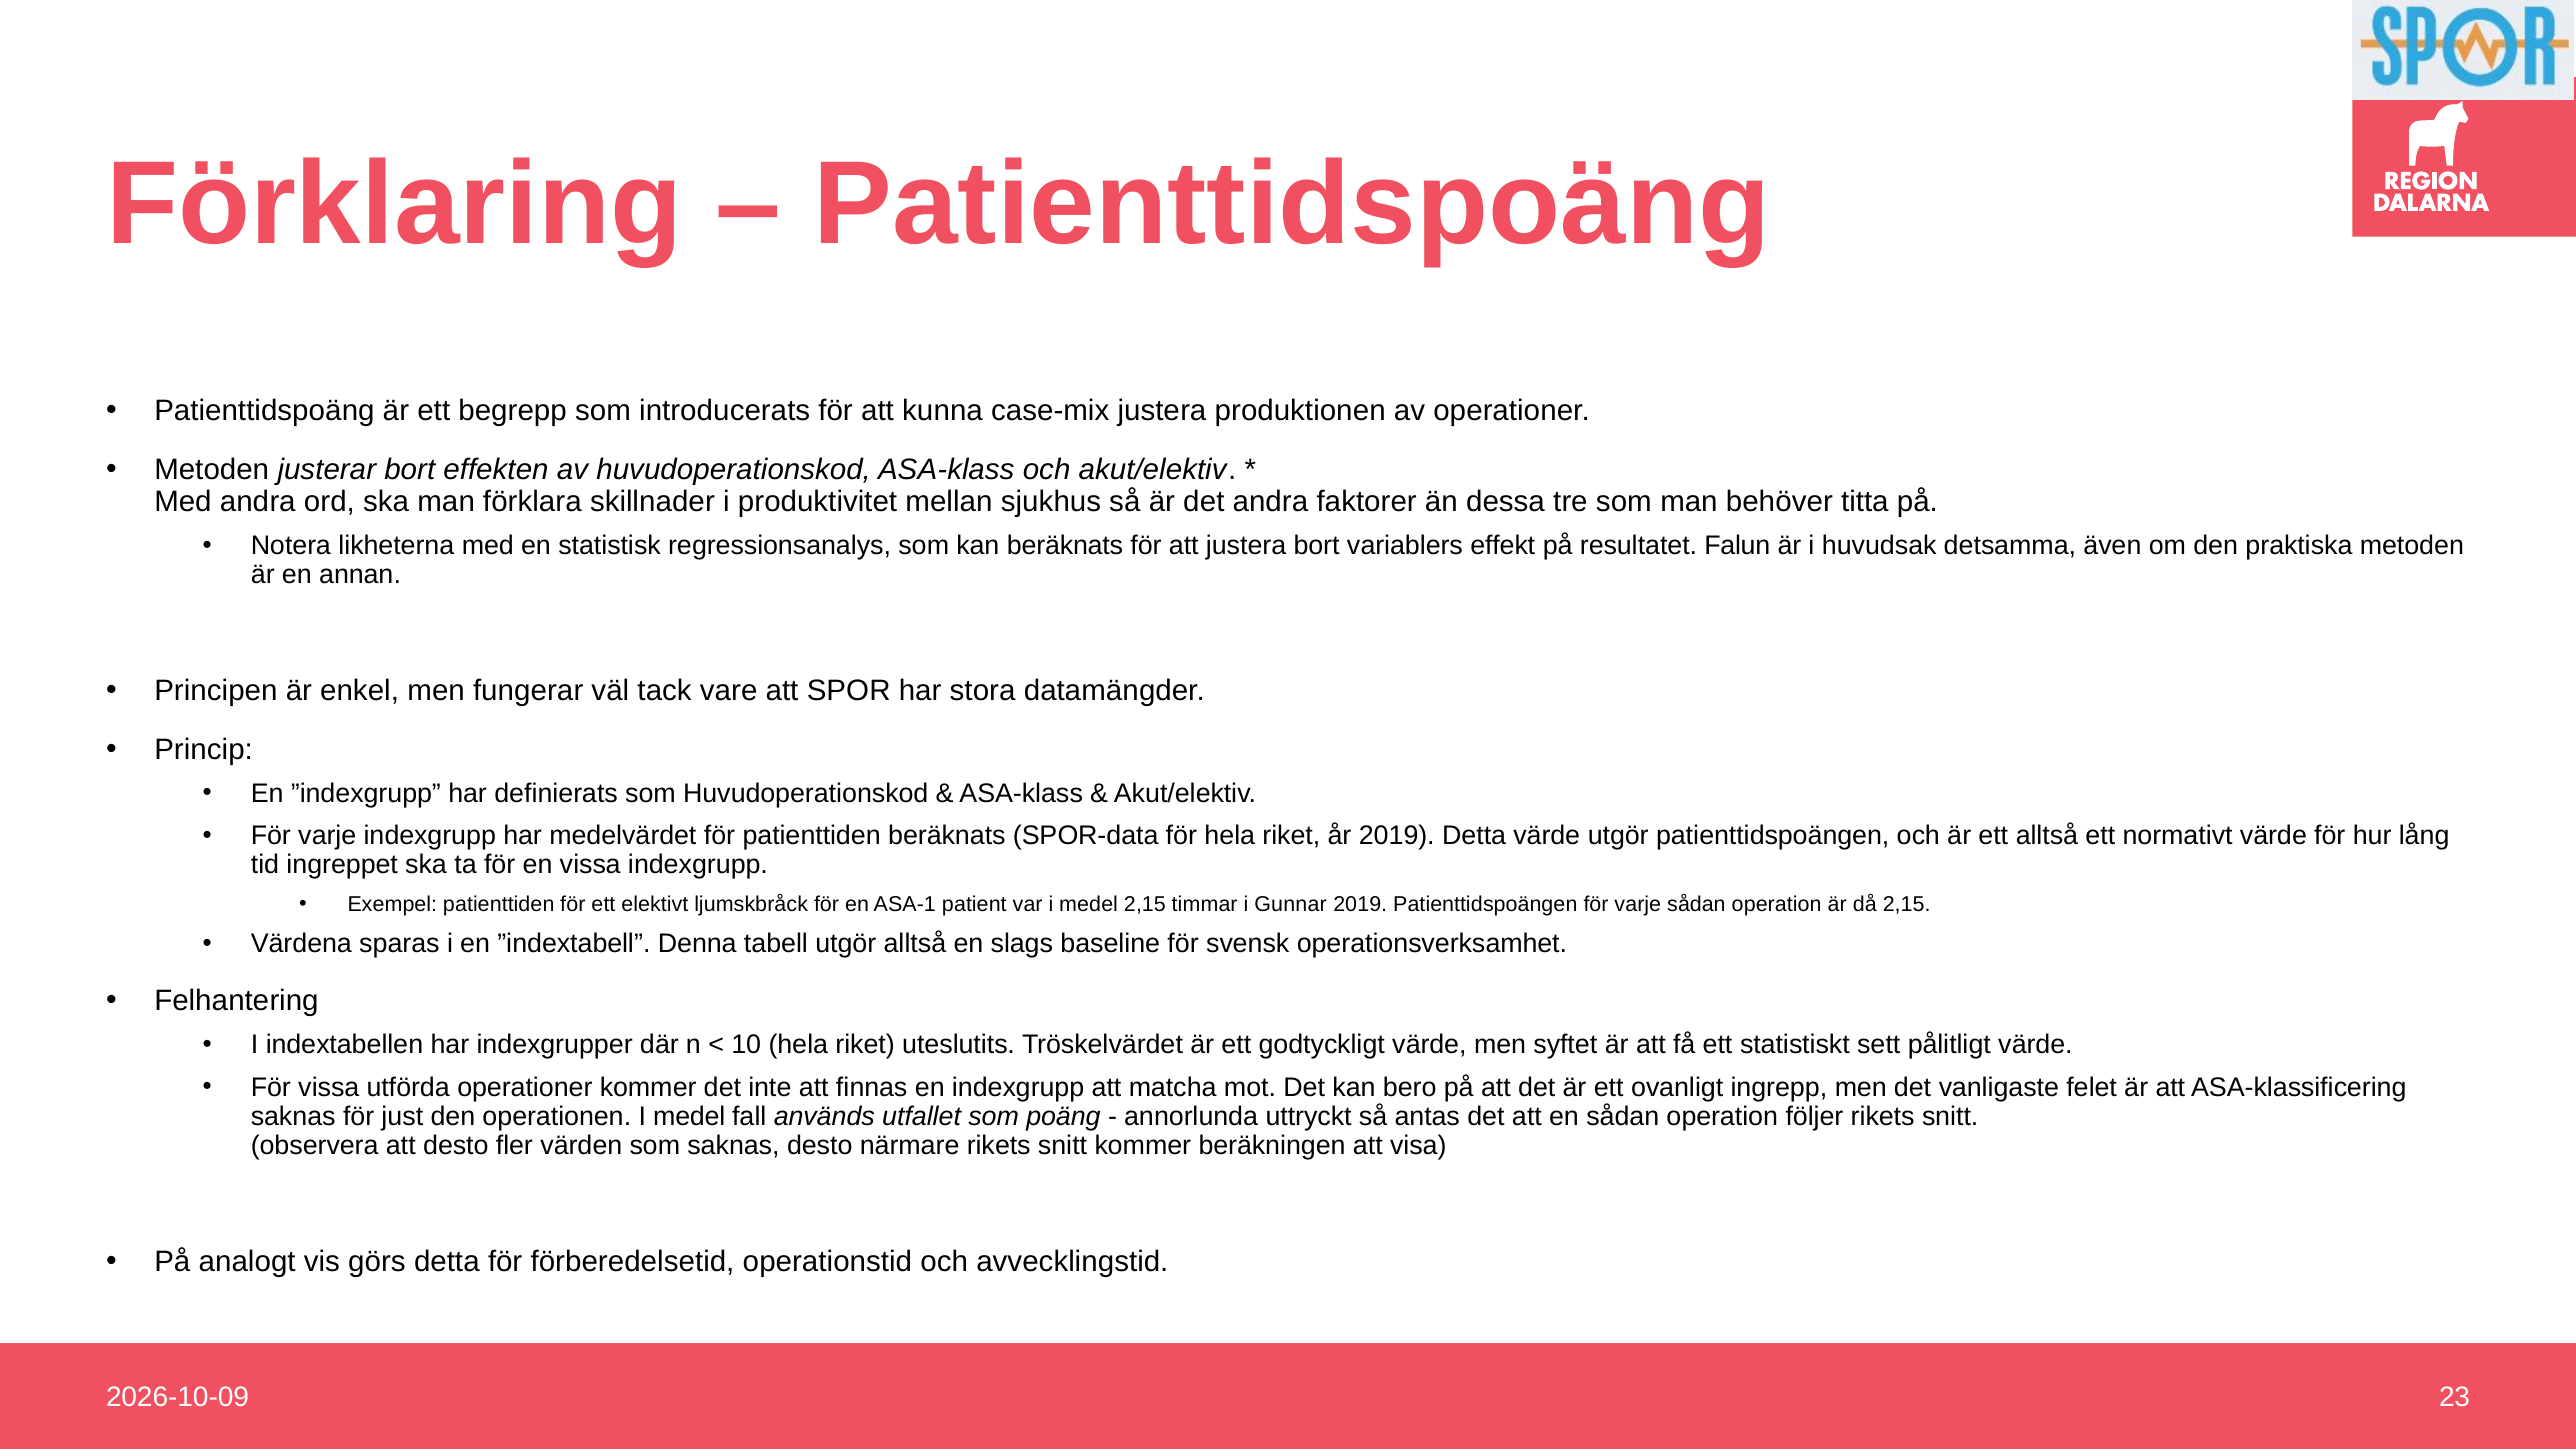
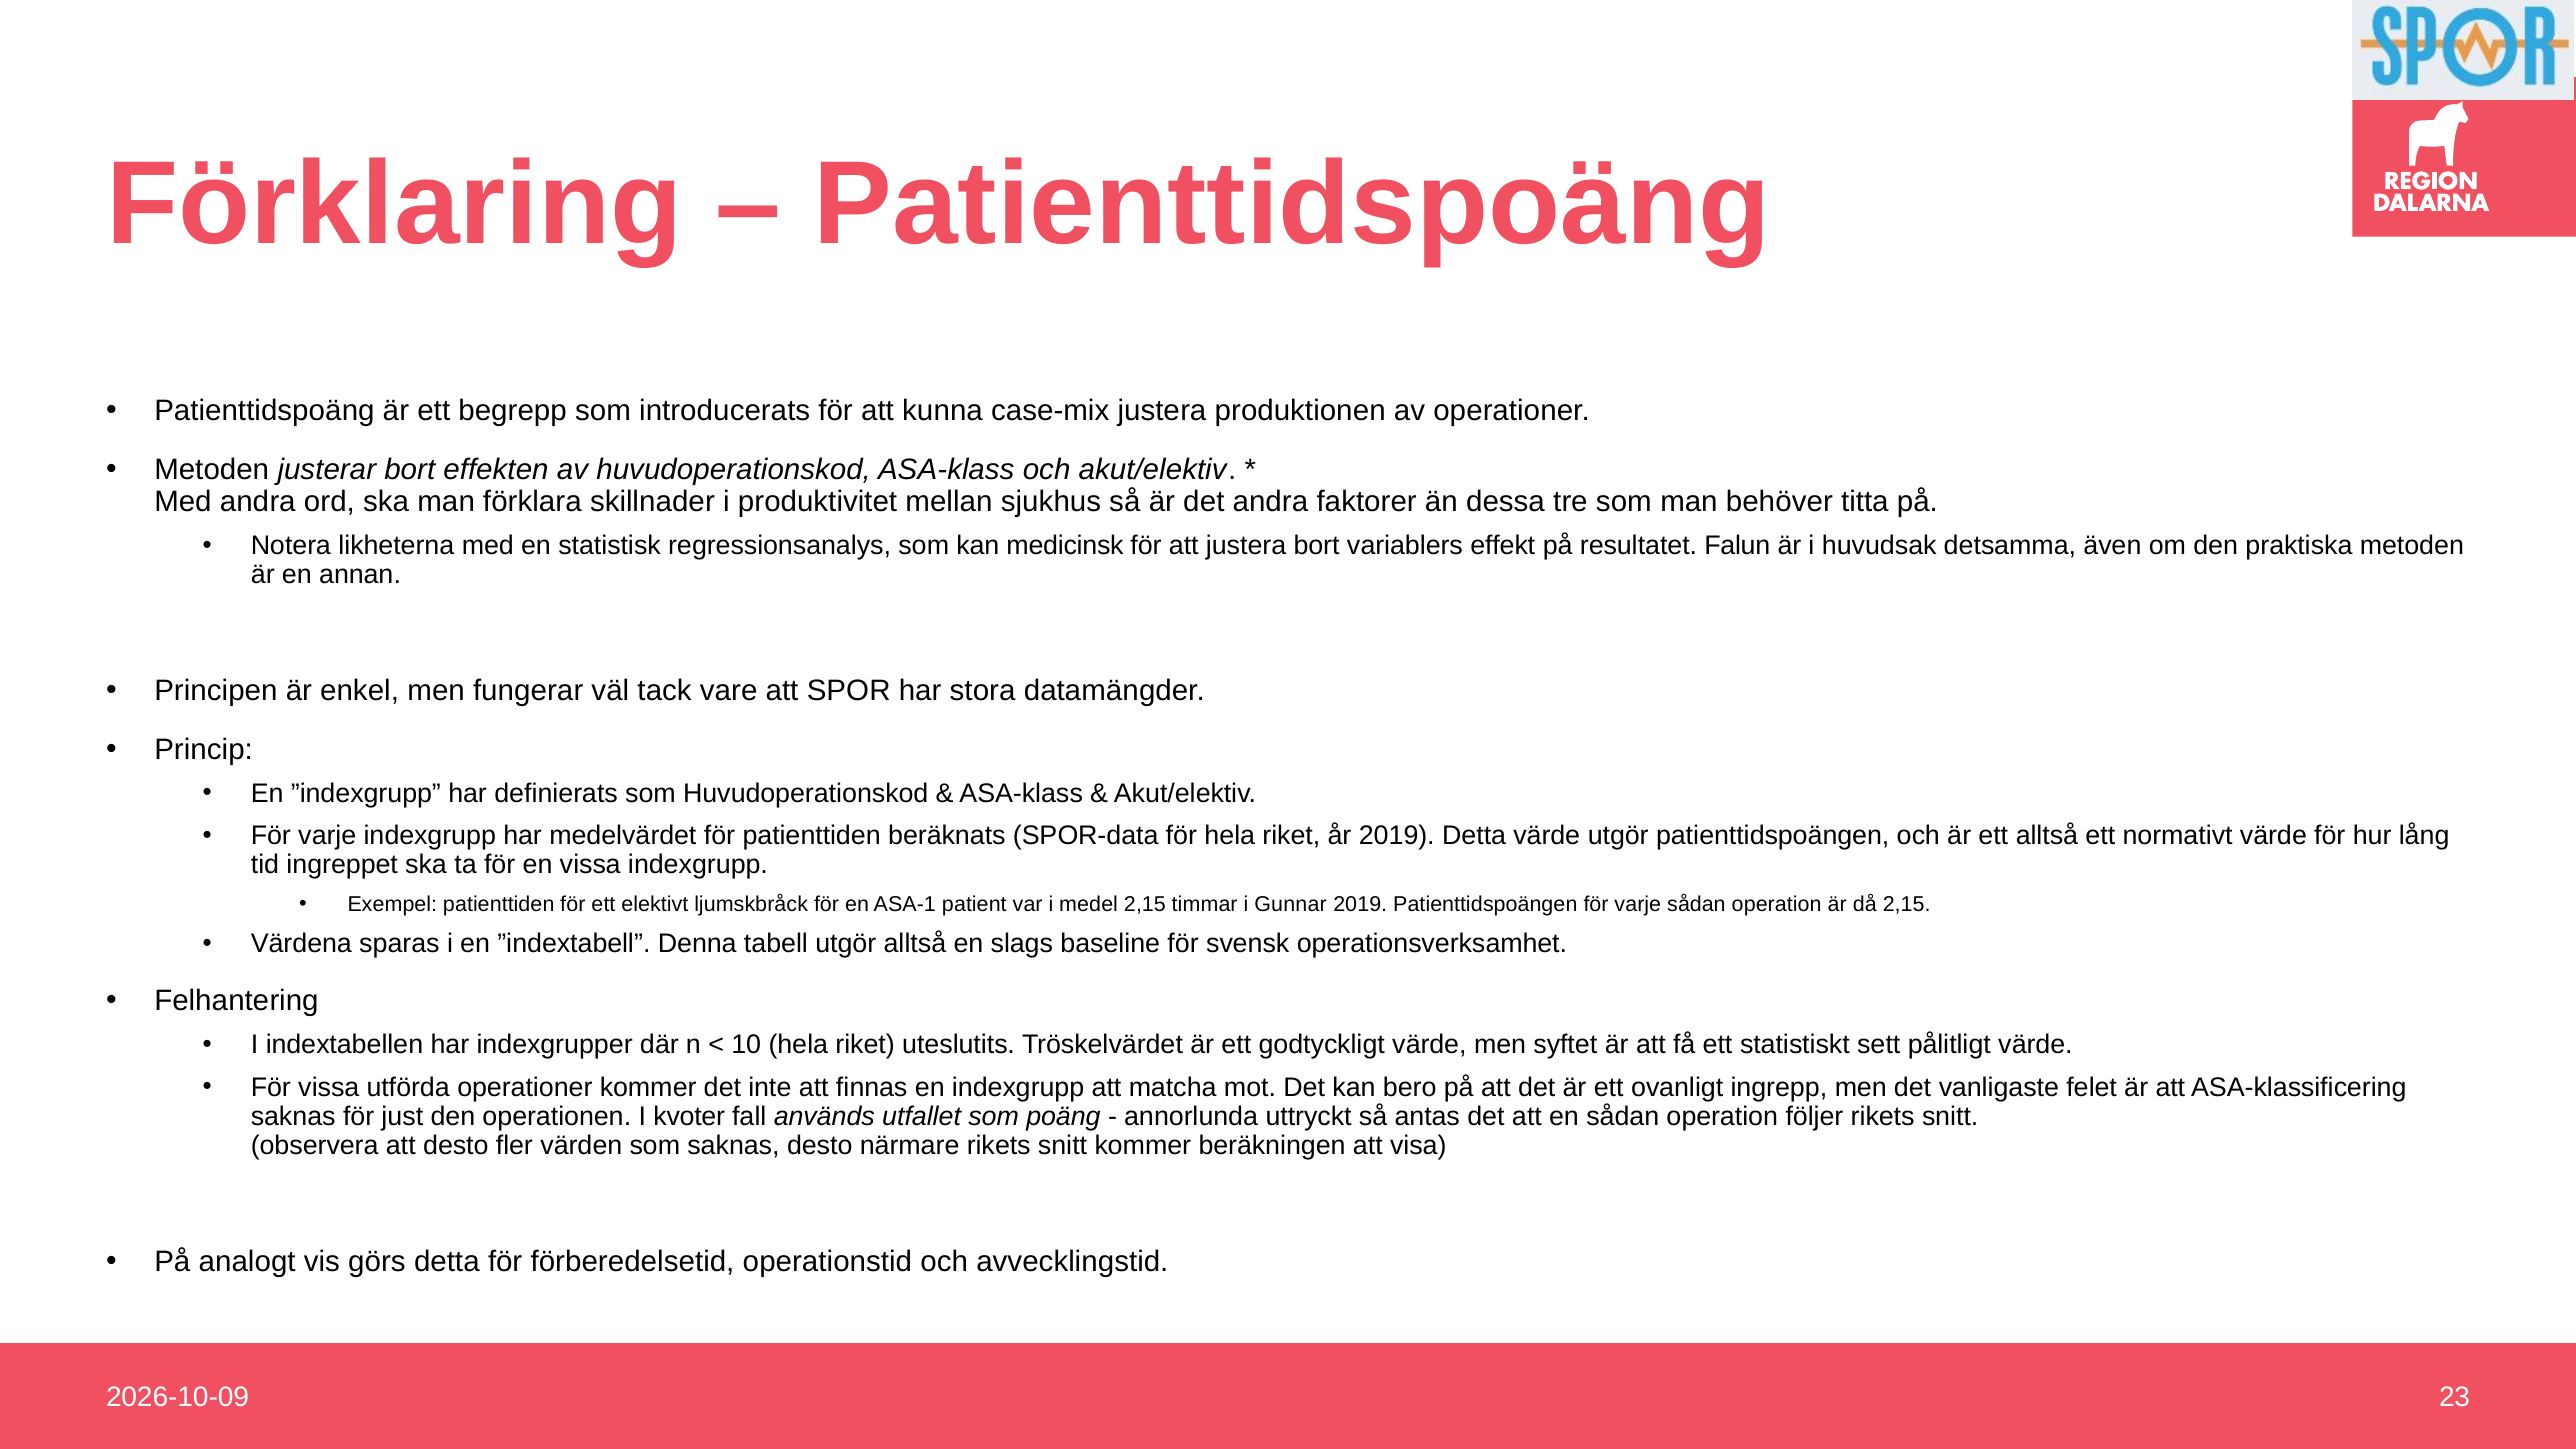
kan beräknats: beräknats -> medicinsk (1065, 546)
operationen I medel: medel -> kvoter (689, 1116)
